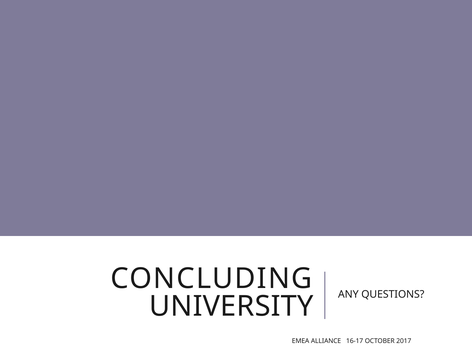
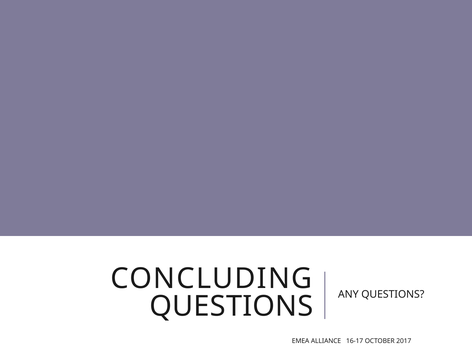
UNIVERSITY: UNIVERSITY -> QUESTIONS (231, 306)
